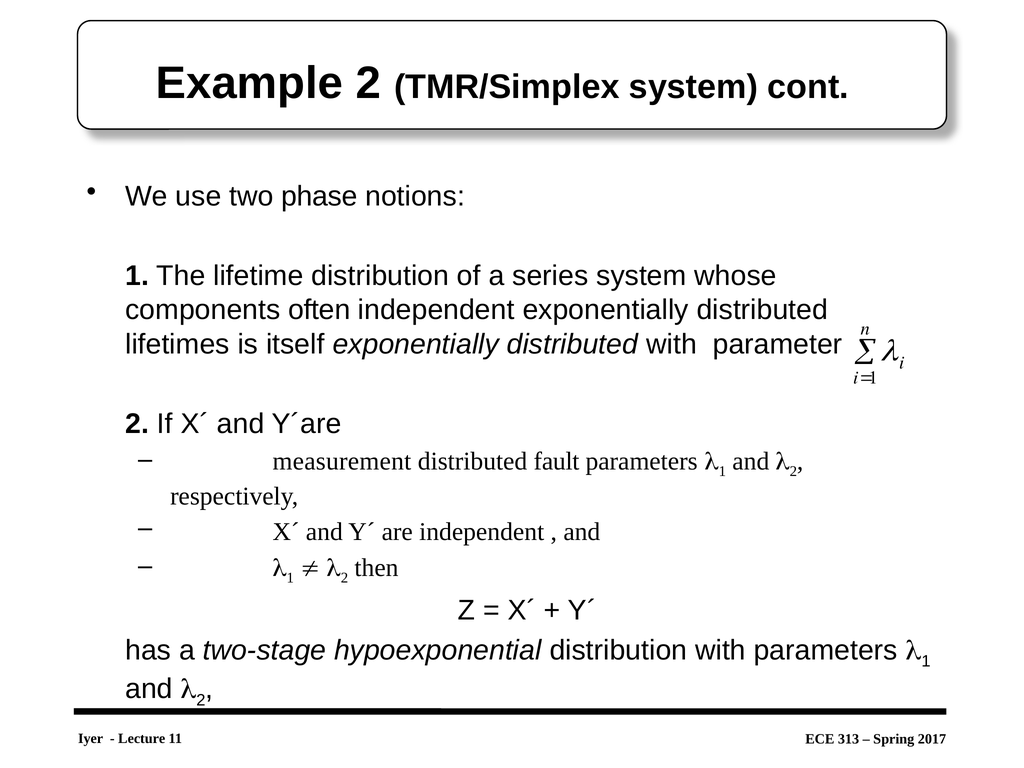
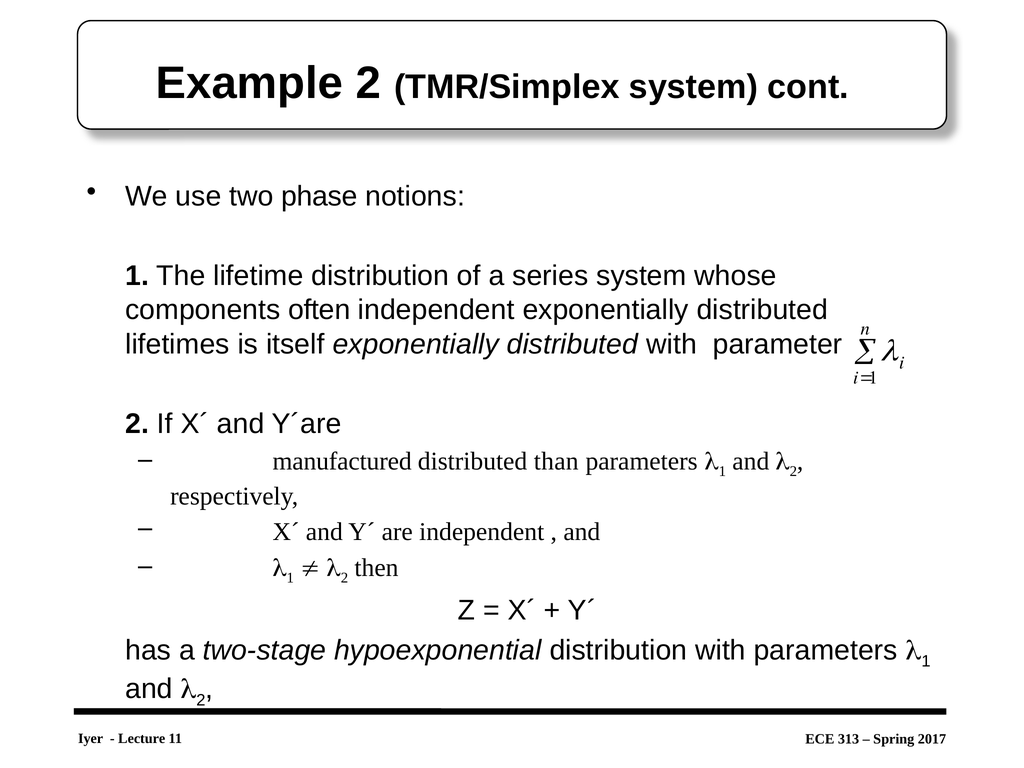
measurement: measurement -> manufactured (342, 461)
fault: fault -> than (556, 461)
